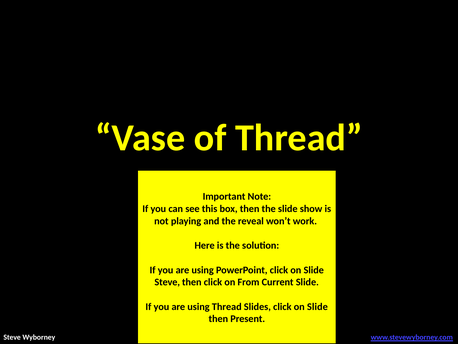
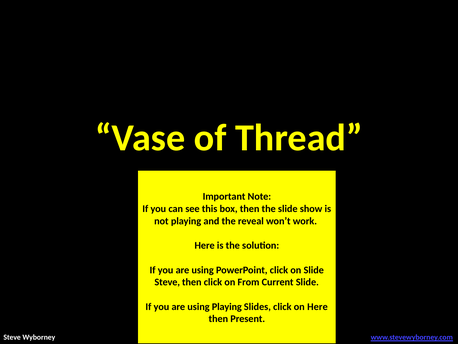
using Thread: Thread -> Playing (227, 306)
Slides click on Slide: Slide -> Here (317, 306)
